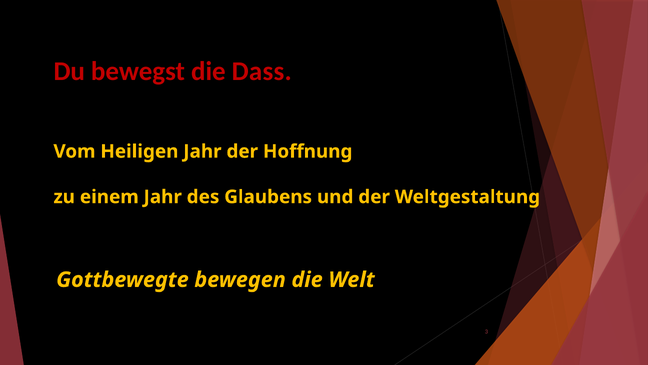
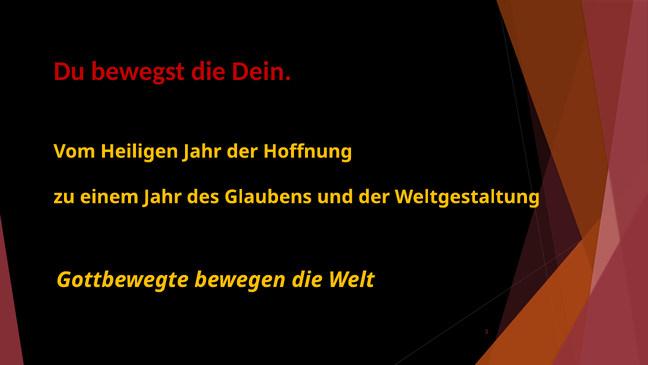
Dass: Dass -> Dein (262, 71)
